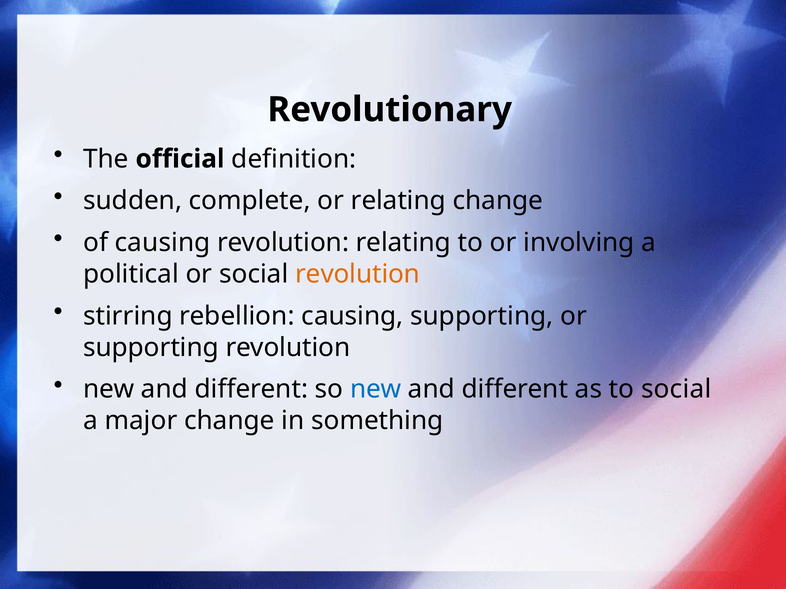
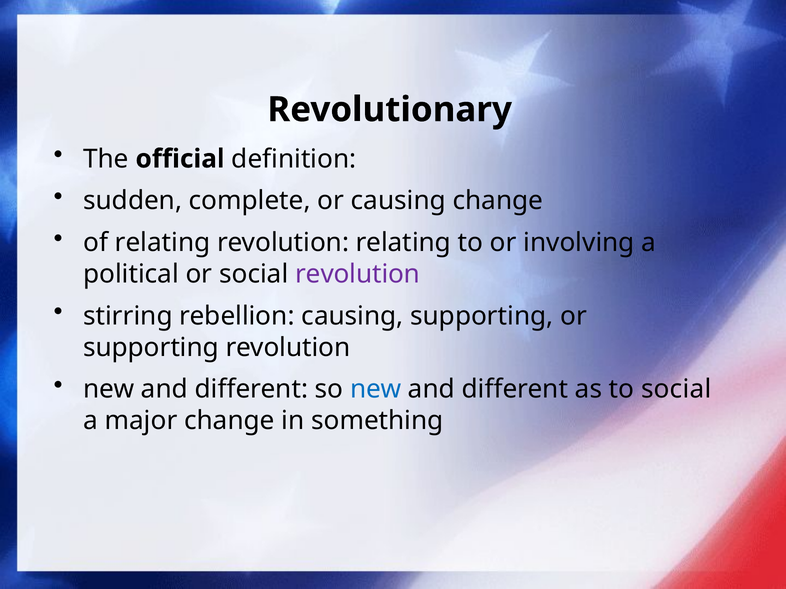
or relating: relating -> causing (398, 201)
of causing: causing -> relating (163, 243)
revolution colour: orange -> purple (358, 274)
